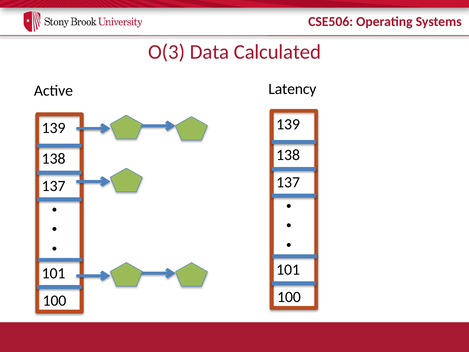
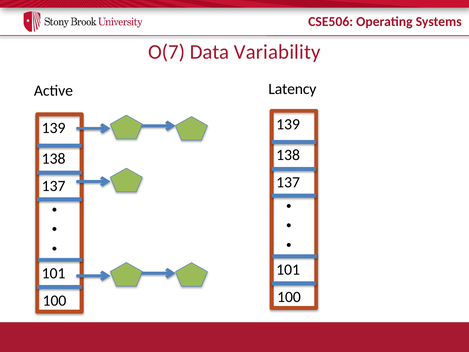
O(3: O(3 -> O(7 (167, 52)
Calculated: Calculated -> Variability (277, 52)
